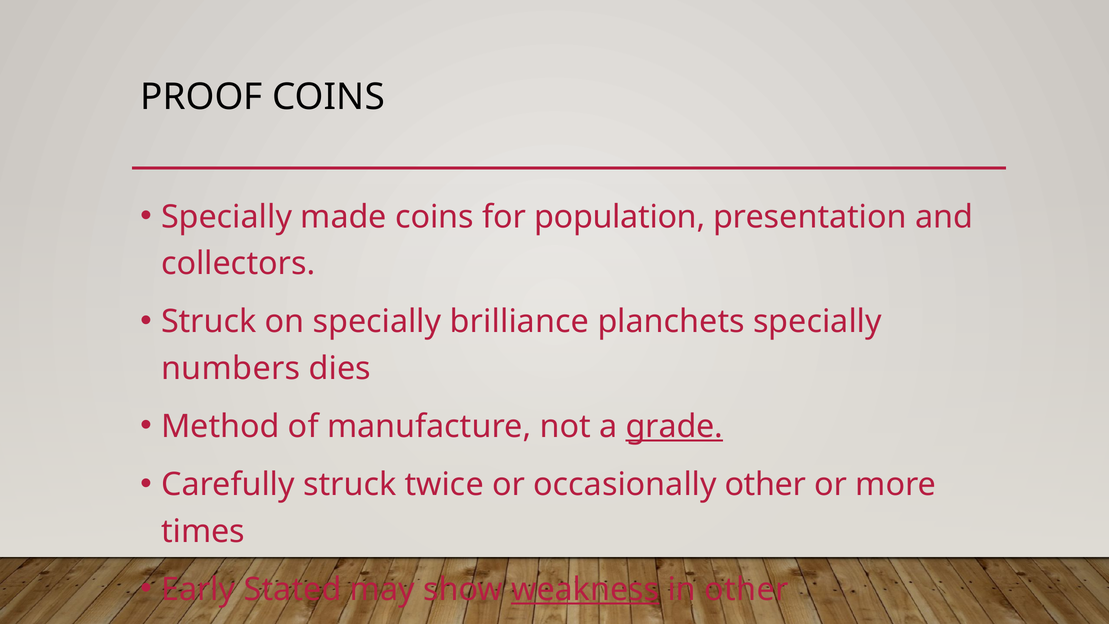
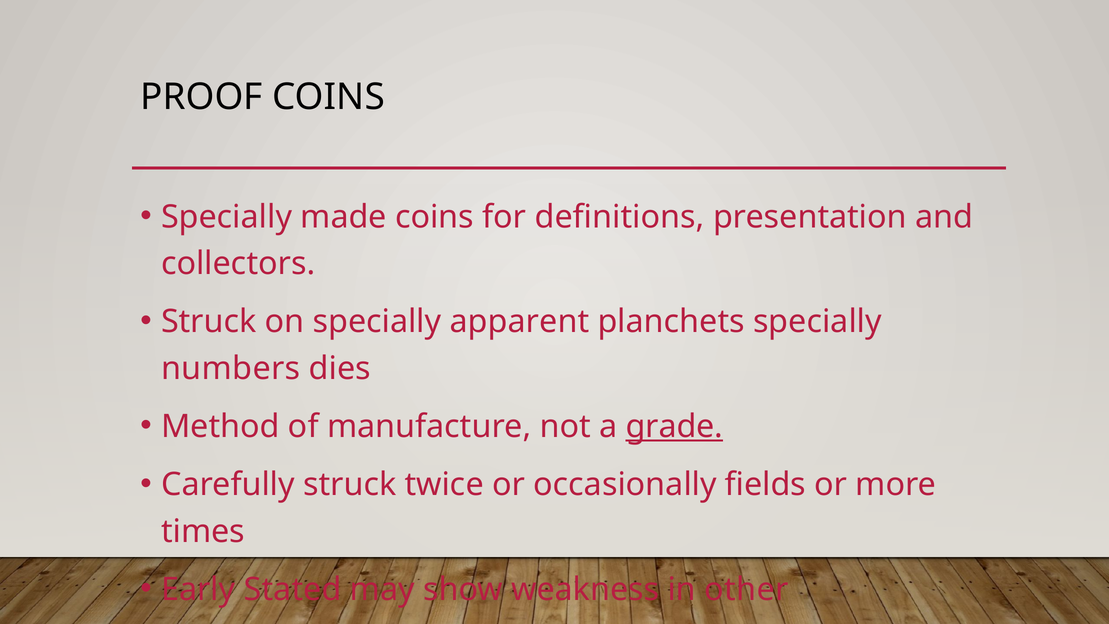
population: population -> definitions (620, 217)
brilliance: brilliance -> apparent (519, 322)
occasionally other: other -> fields (765, 485)
weakness underline: present -> none (585, 589)
